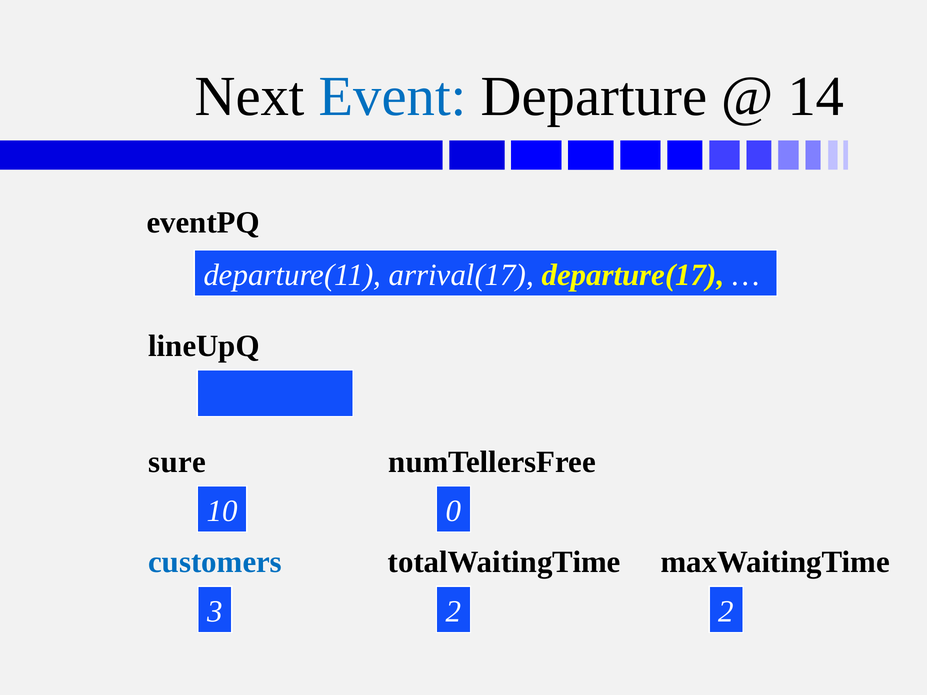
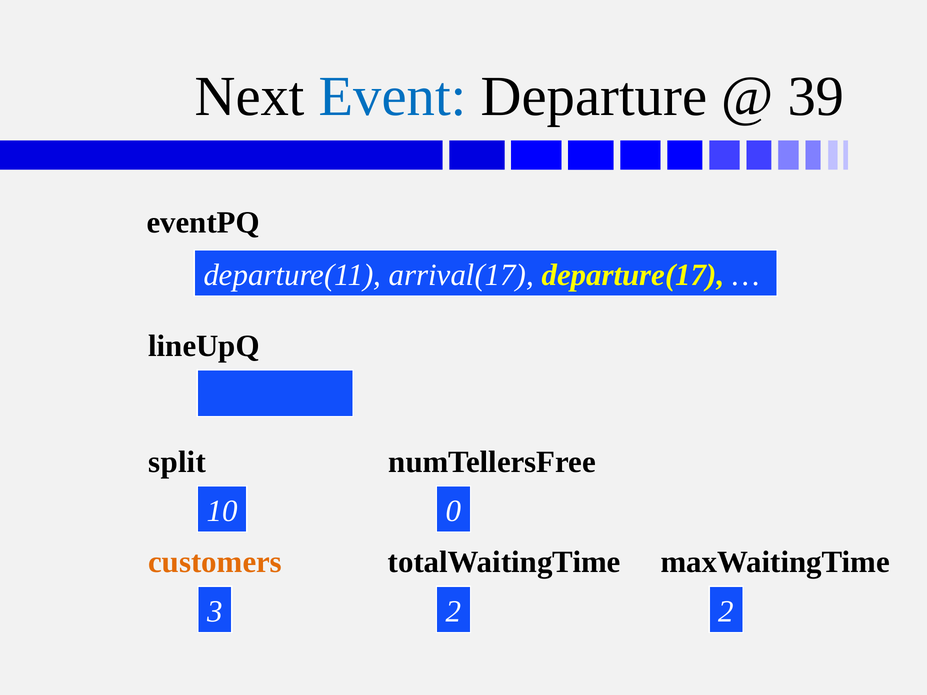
14: 14 -> 39 (816, 97)
sure: sure -> split (177, 462)
customers colour: blue -> orange (215, 562)
